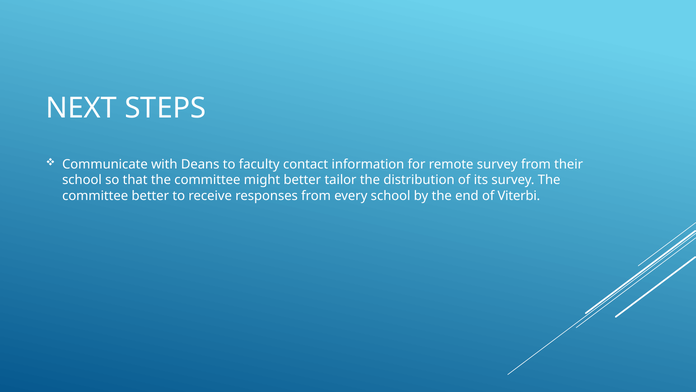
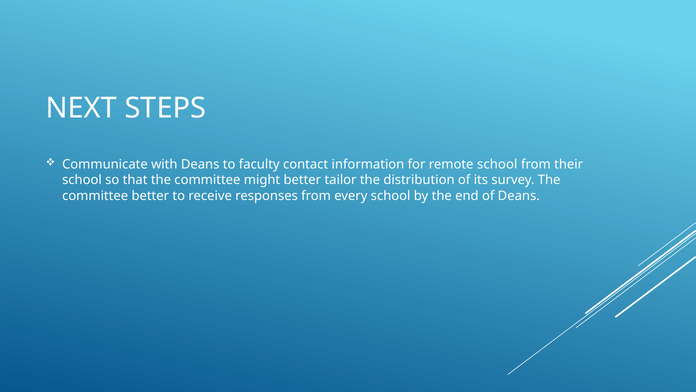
remote survey: survey -> school (497, 164)
of Viterbi: Viterbi -> Deans (519, 195)
